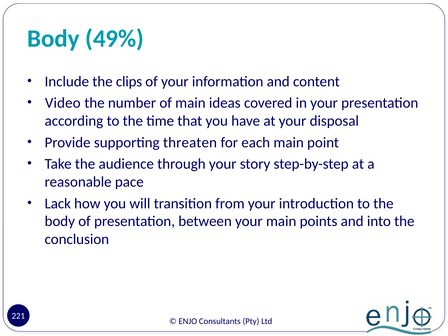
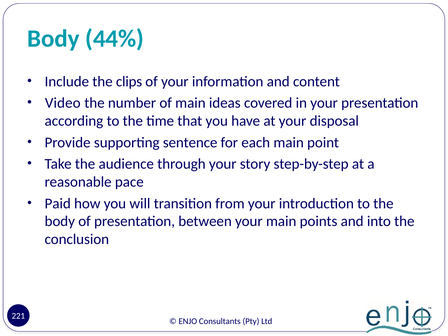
49%: 49% -> 44% (115, 39)
threaten: threaten -> sentence (190, 142)
Lack: Lack -> Paid (58, 203)
